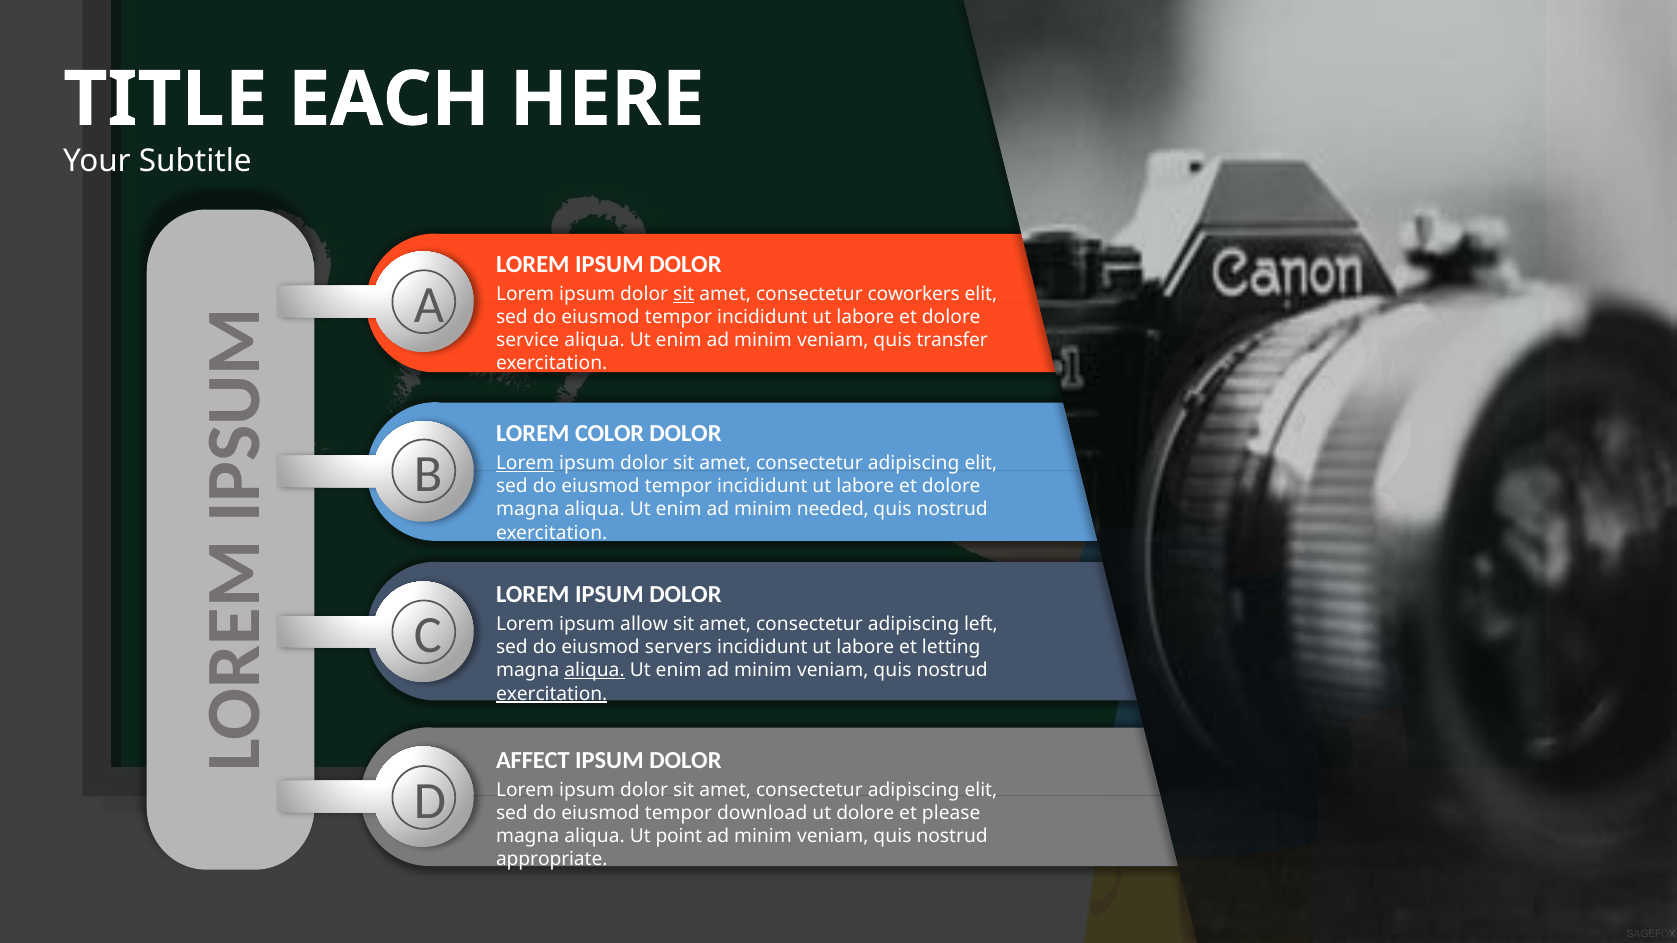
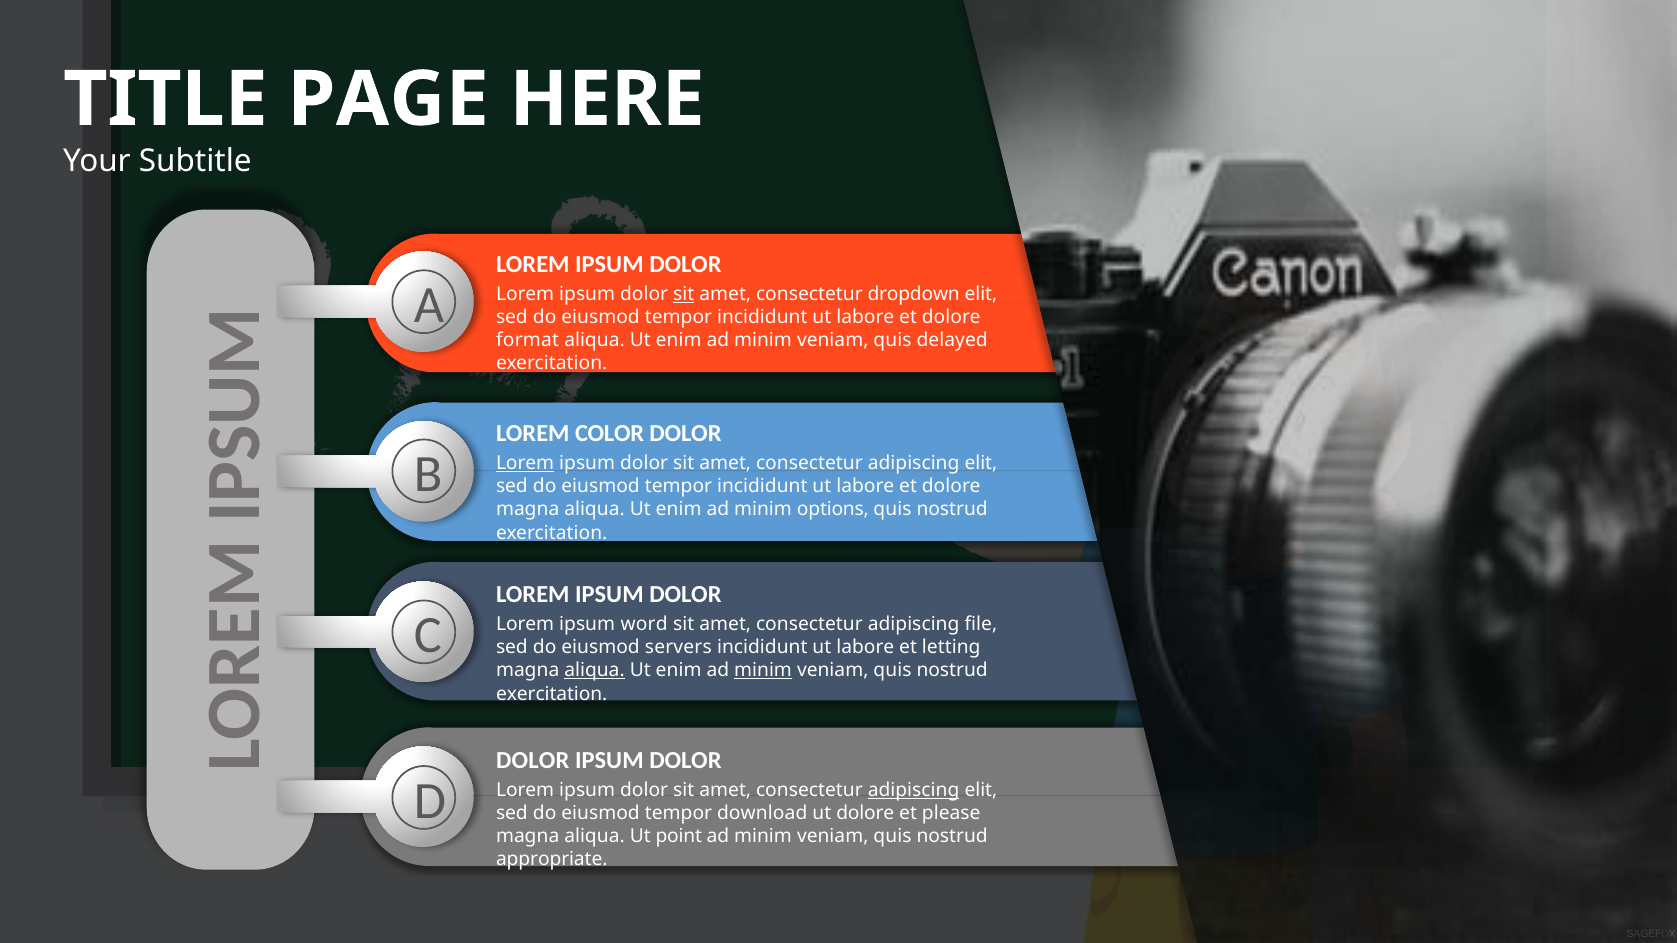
EACH: EACH -> PAGE (388, 100)
coworkers: coworkers -> dropdown (914, 294)
service: service -> format (528, 341)
transfer: transfer -> delayed (952, 341)
needed: needed -> options (833, 510)
allow: allow -> word (644, 625)
left: left -> file (981, 625)
minim underline: none -> present (763, 671)
exercitation underline: present -> none (552, 694)
AFFECT: AFFECT -> DOLOR (533, 760)
adipiscing underline: none -> present (914, 790)
